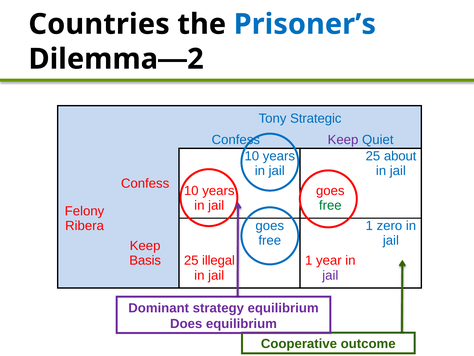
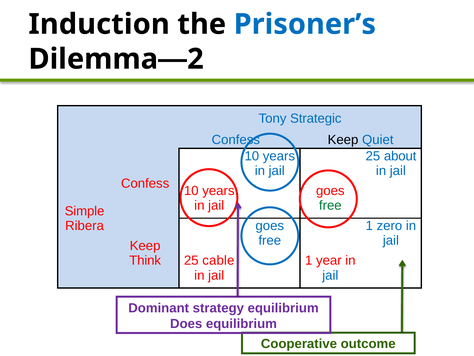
Countries: Countries -> Induction (99, 24)
Keep colour: purple -> black (343, 140)
Felony: Felony -> Simple (85, 211)
Basis: Basis -> Think (145, 260)
illegal: illegal -> cable (218, 260)
jail colour: purple -> blue (330, 275)
